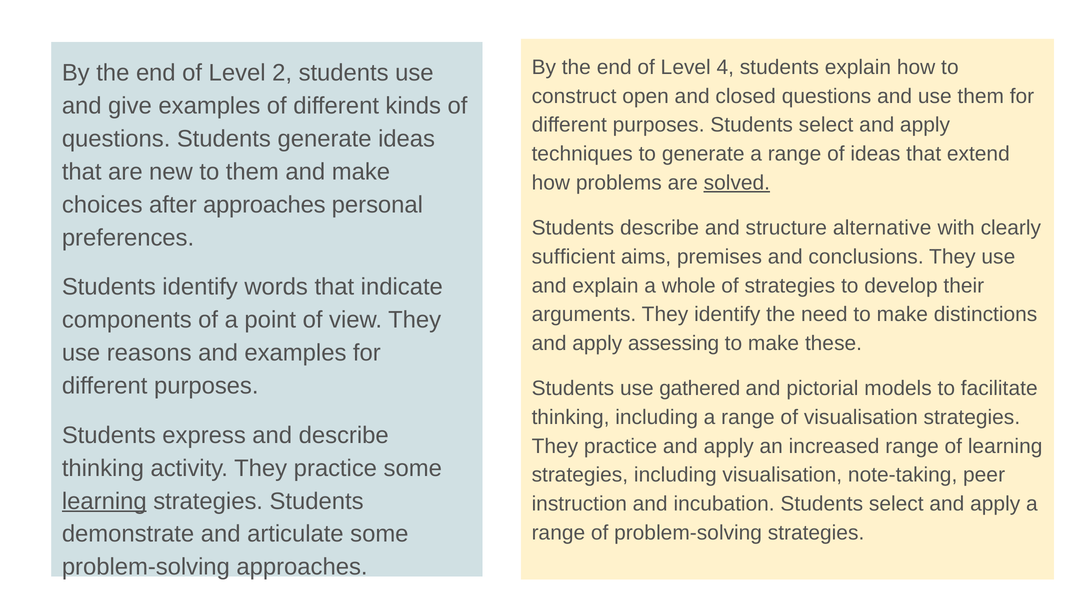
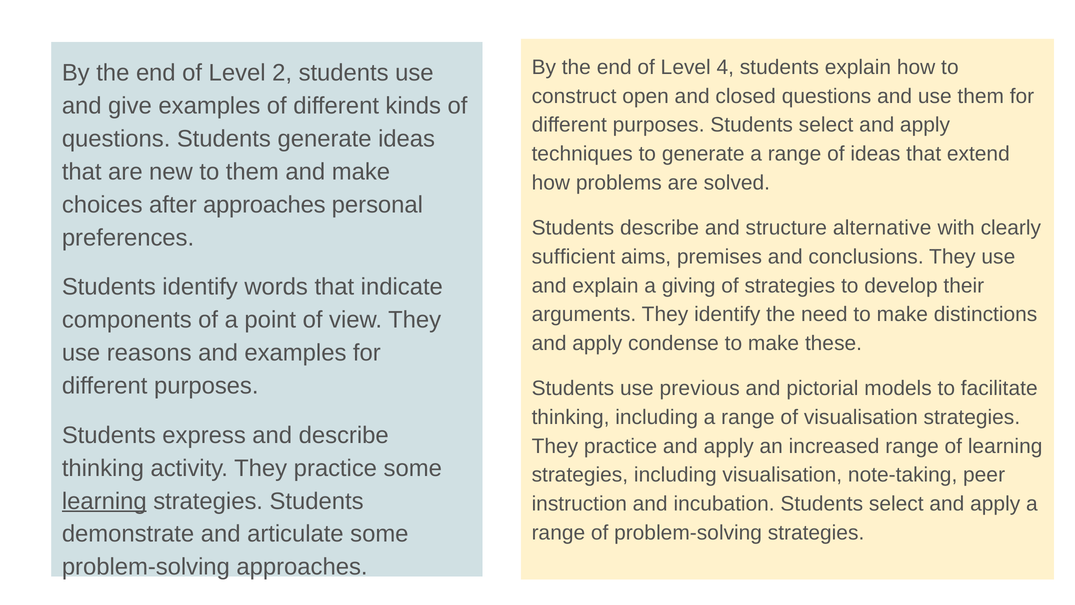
solved underline: present -> none (737, 183)
whole: whole -> giving (689, 286)
assessing: assessing -> condense (673, 343)
gathered: gathered -> previous (700, 388)
